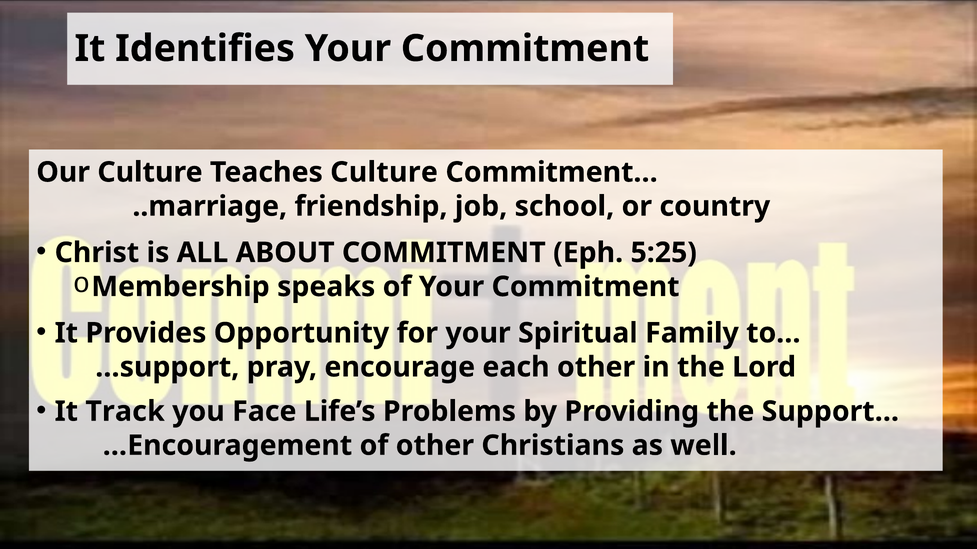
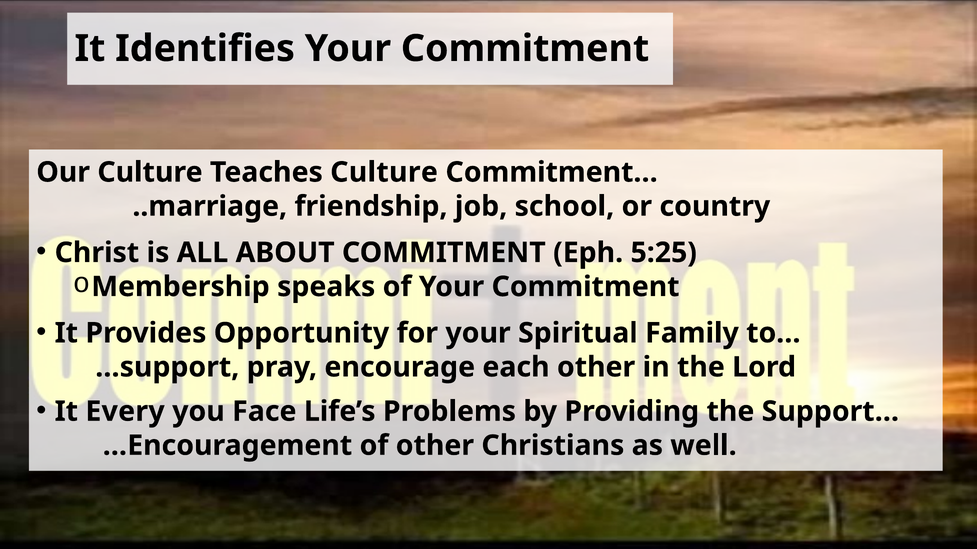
Track: Track -> Every (125, 412)
